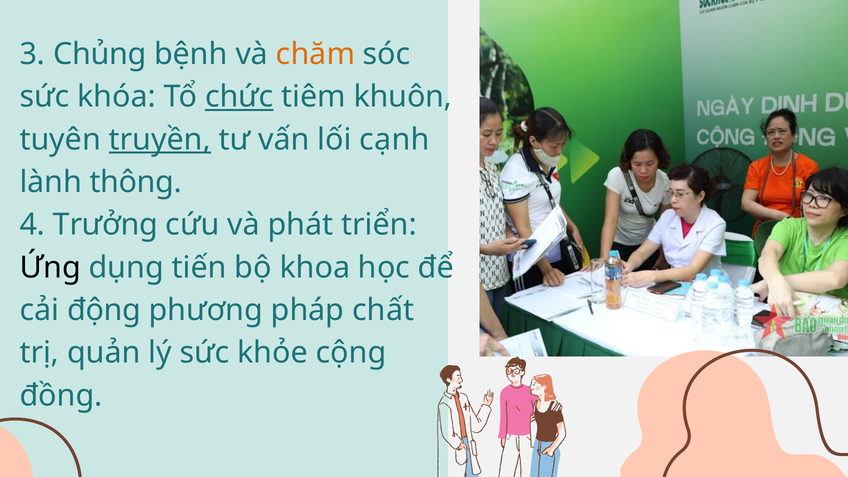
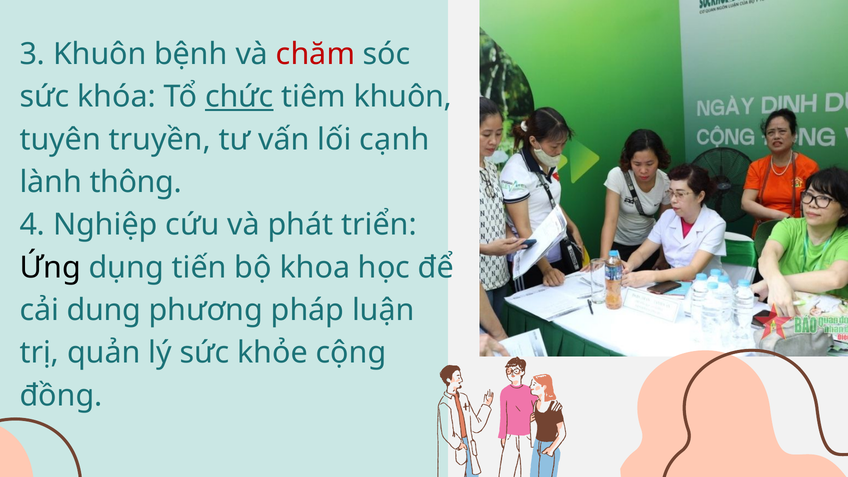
3 Chủng: Chủng -> Khuôn (100, 54)
chăm colour: orange -> red (315, 54)
truyền underline: present -> none (160, 139)
Trưởng: Trưởng -> Nghiệp (105, 225)
động: động -> dung (104, 310)
chất: chất -> luận (383, 310)
